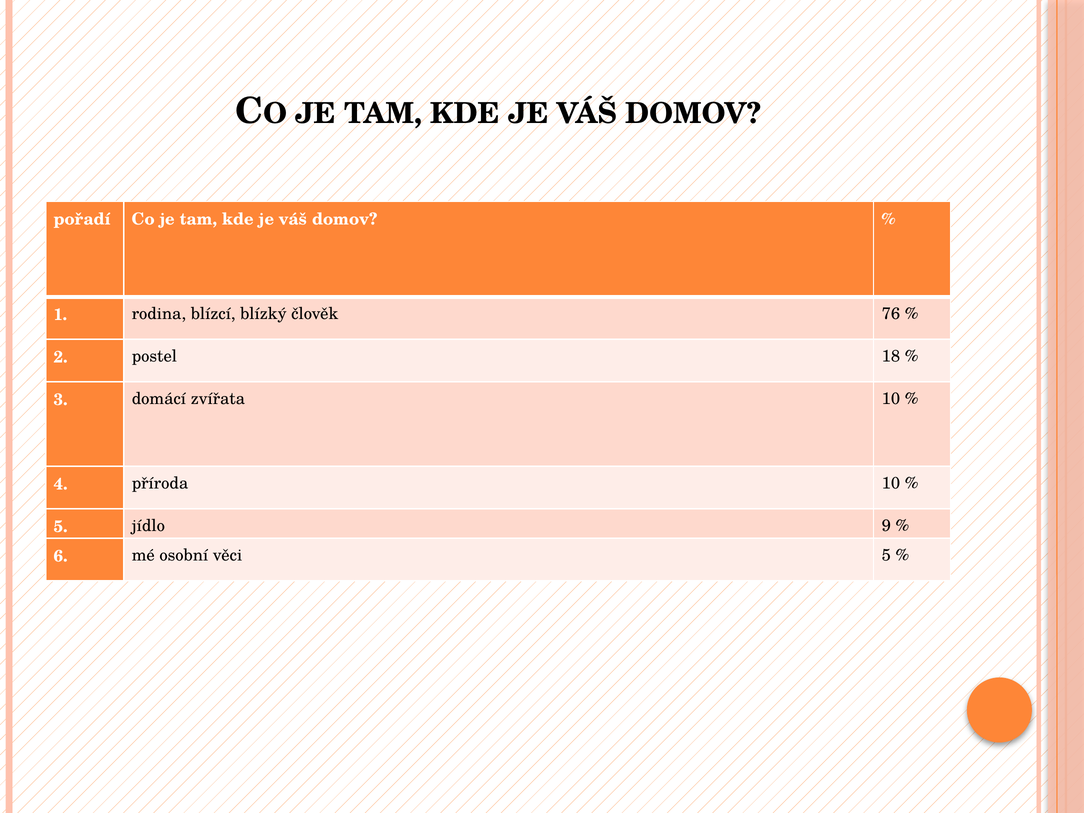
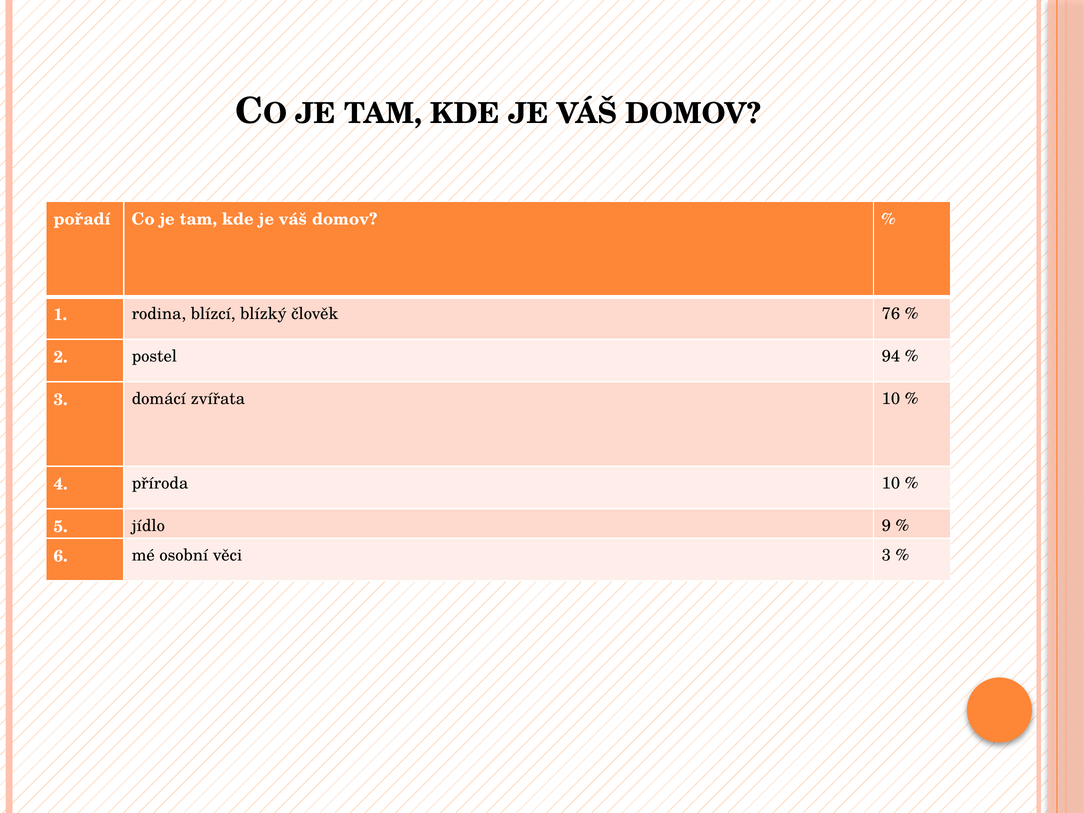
18: 18 -> 94 (891, 356)
věci 5: 5 -> 3 (886, 555)
